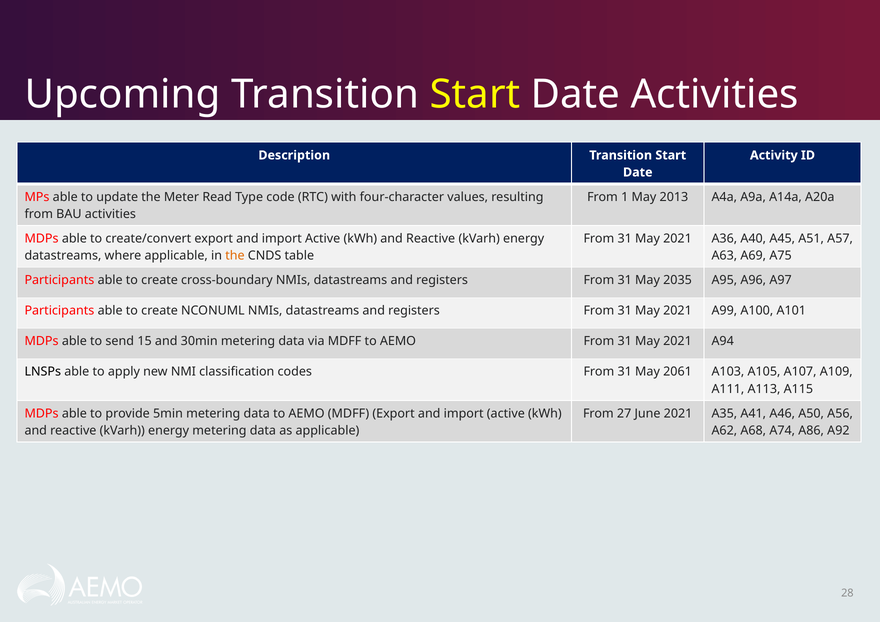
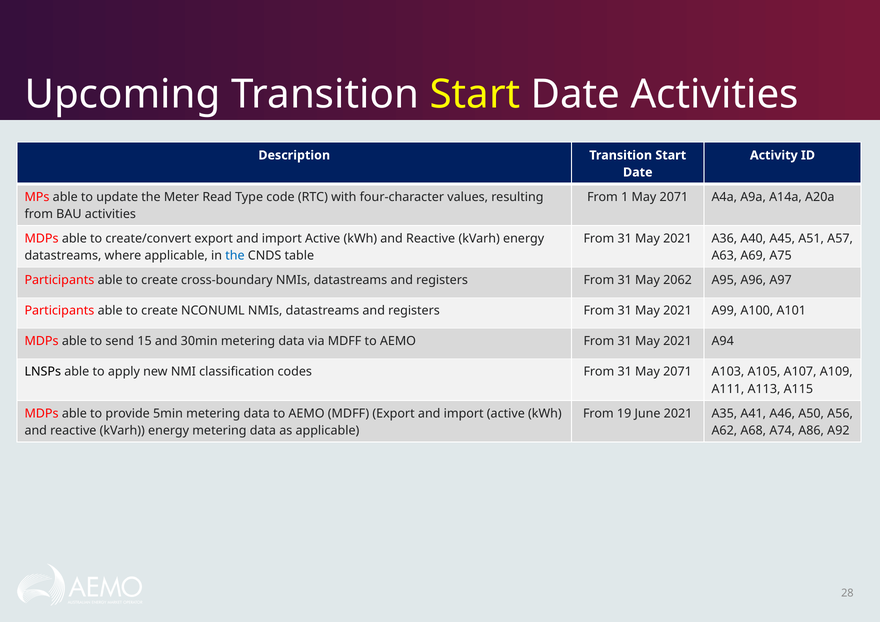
1 May 2013: 2013 -> 2071 (674, 197)
the colour: orange -> blue (235, 256)
2035: 2035 -> 2062 (678, 280)
31 May 2061: 2061 -> 2071 (678, 372)
27: 27 -> 19 (624, 414)
